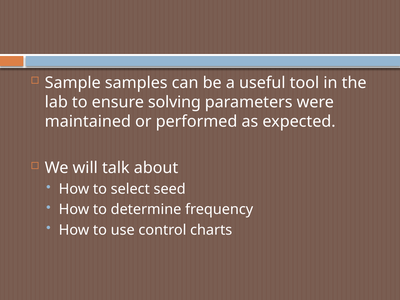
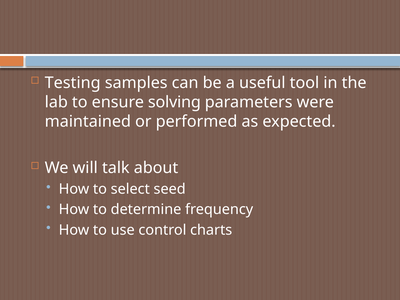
Sample: Sample -> Testing (73, 83)
